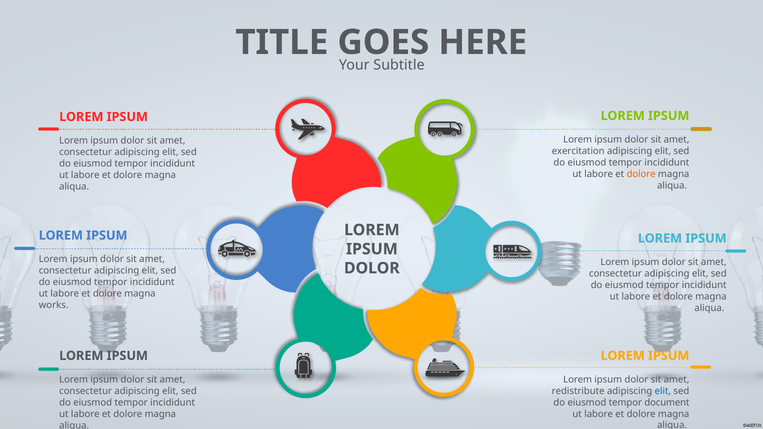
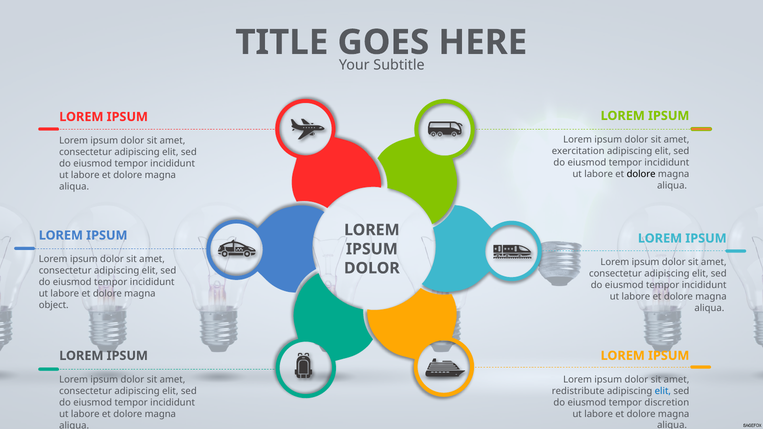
dolore colour: orange -> black (641, 174)
works: works -> object (54, 305)
document: document -> discretion (667, 403)
